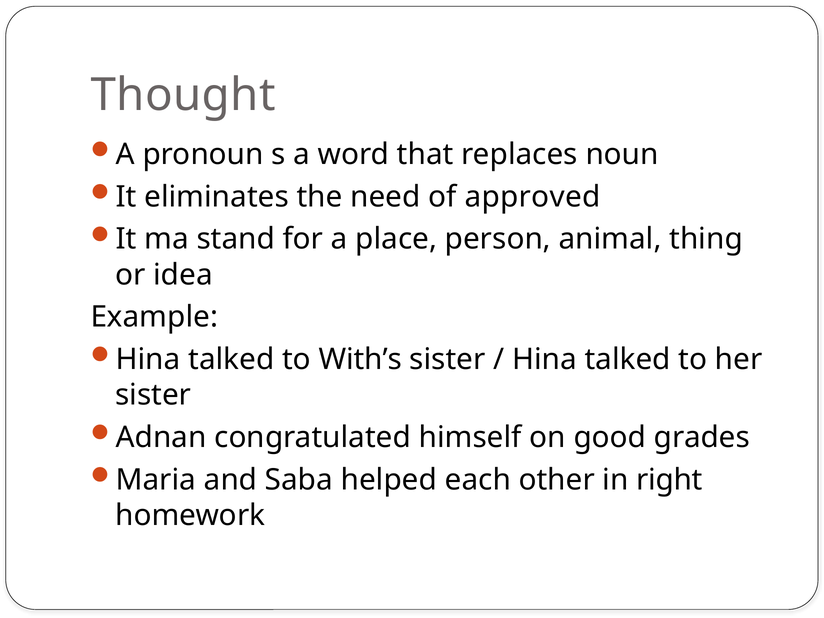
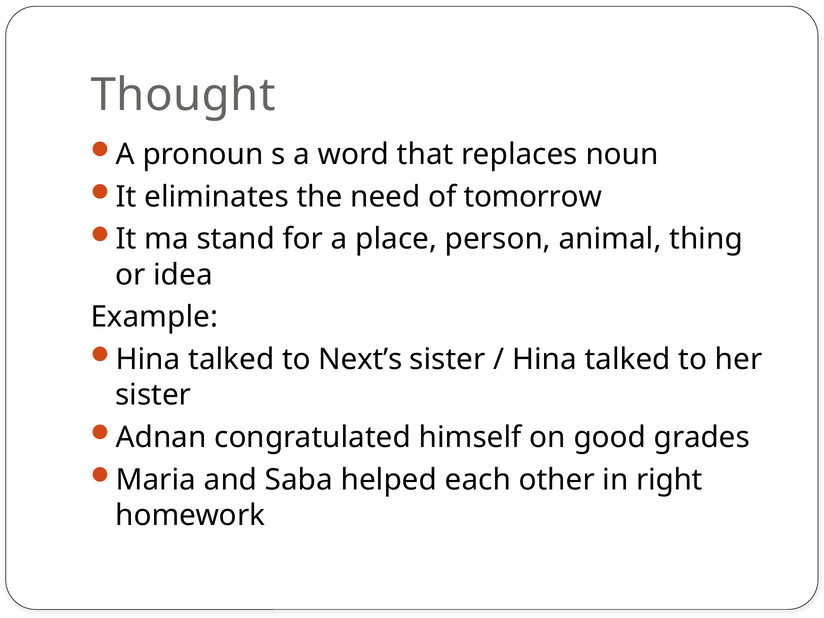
approved: approved -> tomorrow (533, 197)
With’s: With’s -> Next’s (360, 359)
